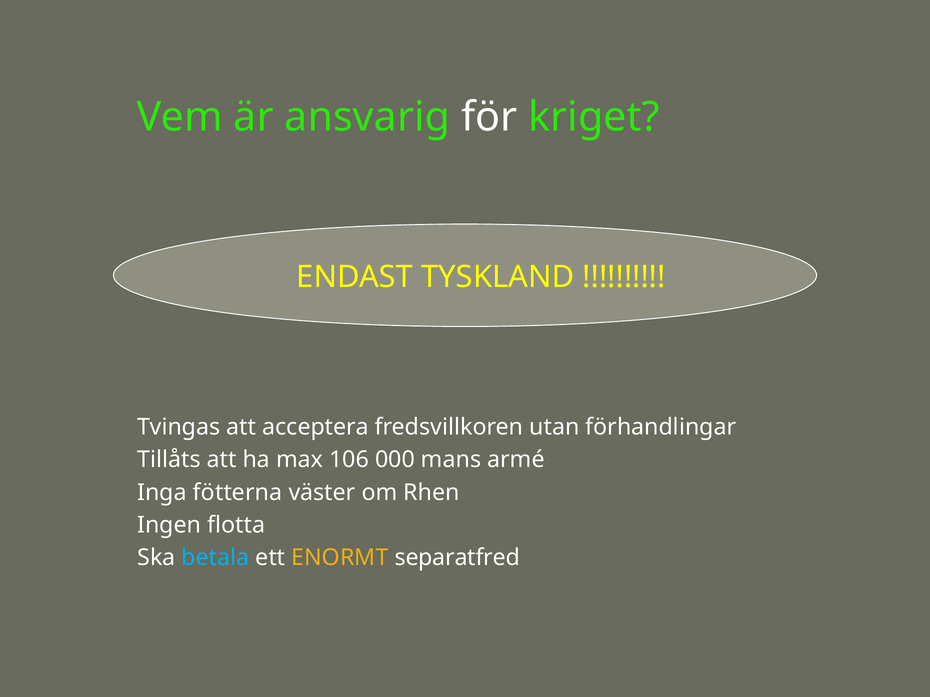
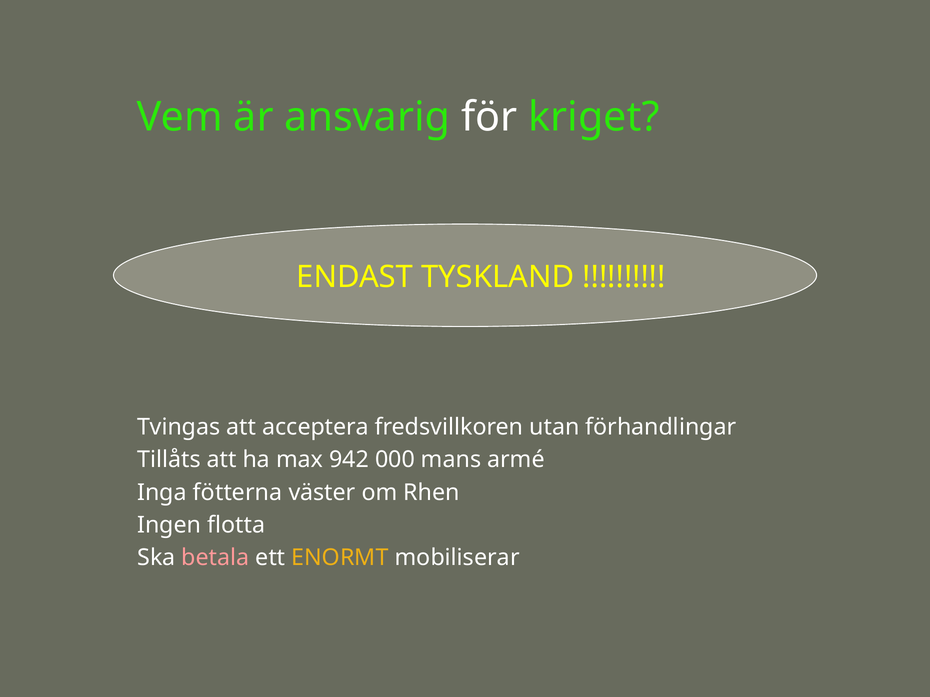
106: 106 -> 942 (349, 460)
betala colour: light blue -> pink (215, 558)
separatfred: separatfred -> mobiliserar (457, 558)
